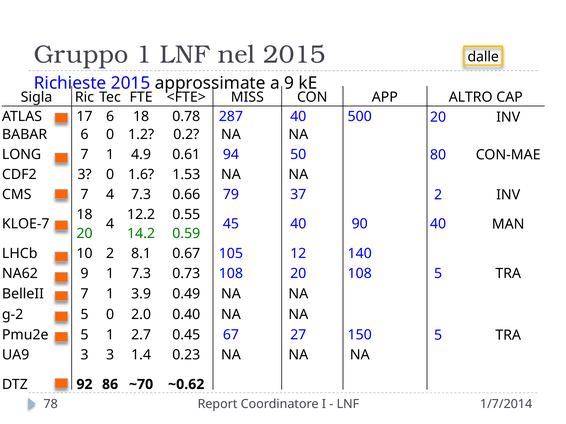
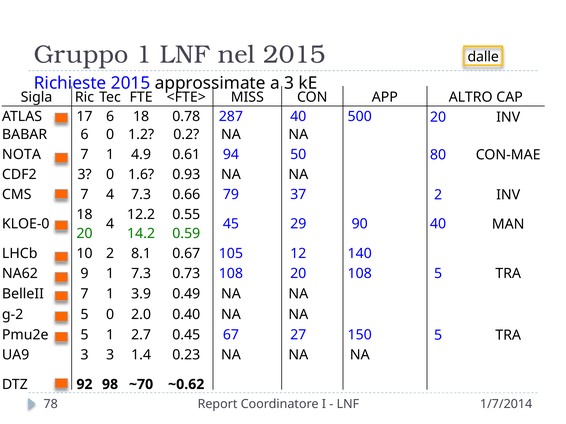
a 9: 9 -> 3 (289, 83)
LONG: LONG -> NOTA (21, 155)
1.53: 1.53 -> 0.93 (186, 175)
KLOE-7: KLOE-7 -> KLOE-0 (26, 224)
45 40: 40 -> 29 (298, 224)
86: 86 -> 98 (110, 385)
